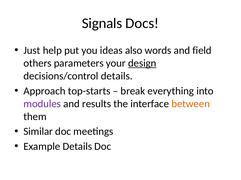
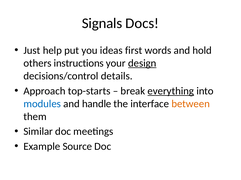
also: also -> first (134, 51)
field: field -> hold (202, 51)
parameters: parameters -> instructions (79, 63)
everything underline: none -> present (171, 91)
modules colour: purple -> blue (42, 104)
results: results -> handle (97, 104)
Example Details: Details -> Source (77, 147)
